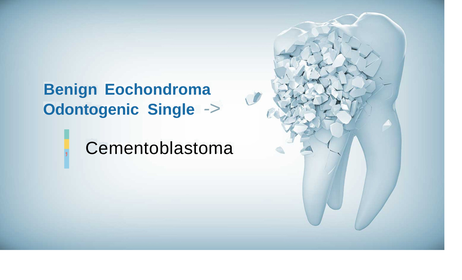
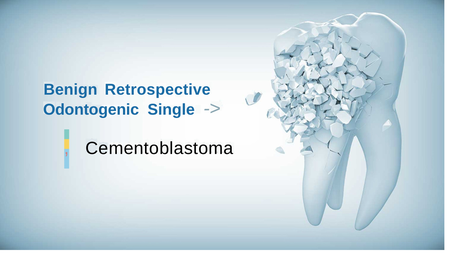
Eochondroma: Eochondroma -> Retrospective (158, 90)
